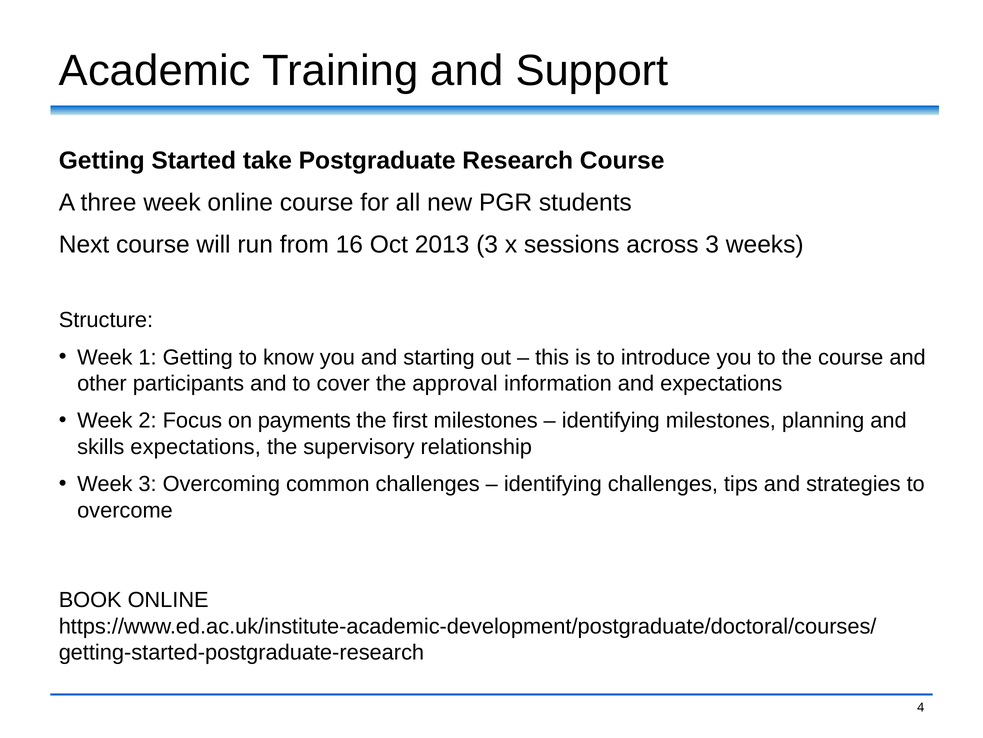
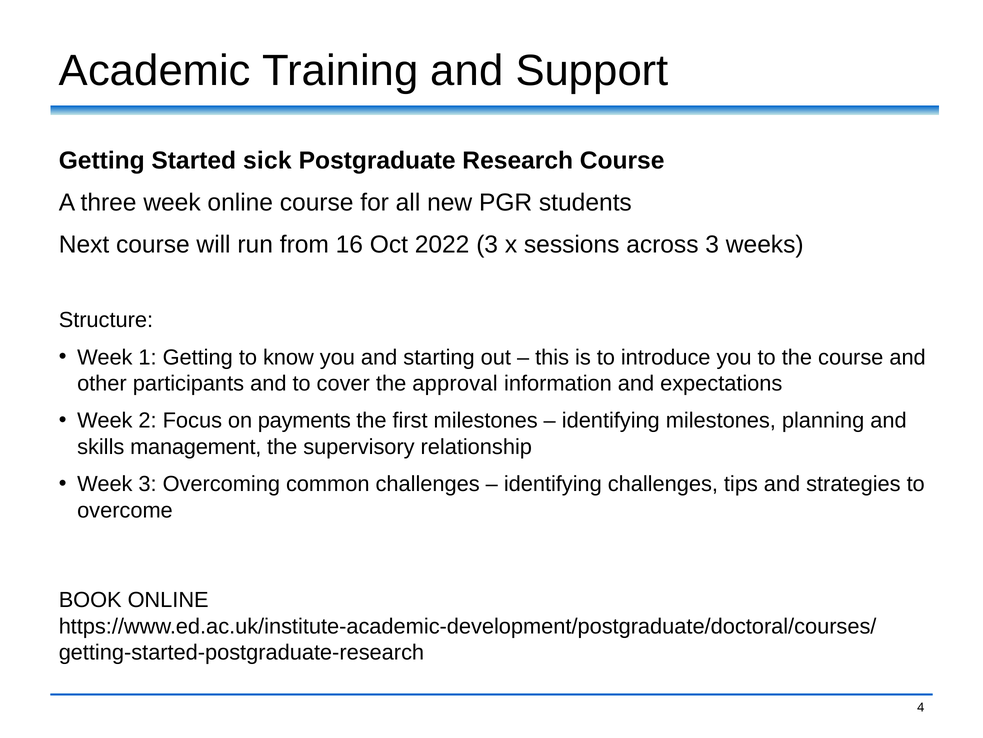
take: take -> sick (267, 161)
2013: 2013 -> 2022 (442, 244)
skills expectations: expectations -> management (196, 446)
